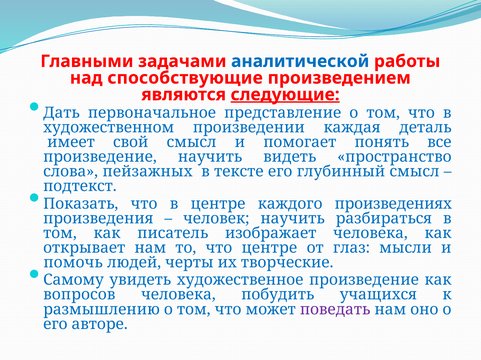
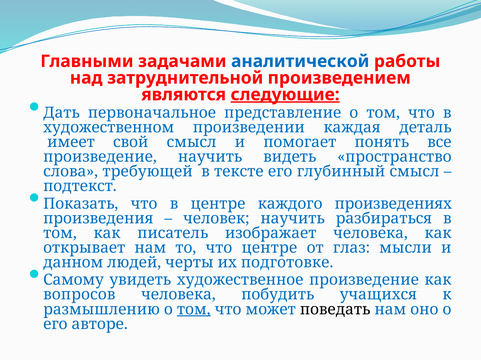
способствующие: способствующие -> затруднительной (185, 78)
пейзажных: пейзажных -> требующей (148, 172)
помочь: помочь -> данном (73, 263)
творческие: творческие -> подготовке (287, 263)
том underline: none -> present (194, 310)
поведать colour: purple -> black (335, 310)
